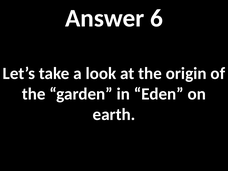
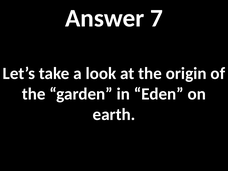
6: 6 -> 7 (156, 18)
